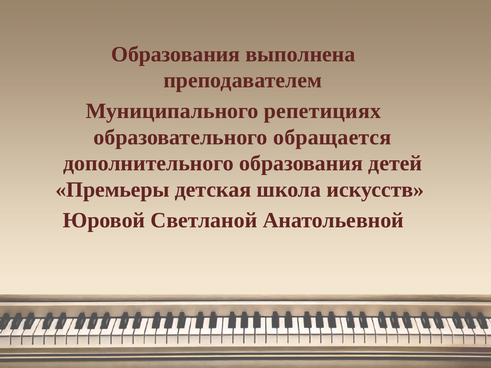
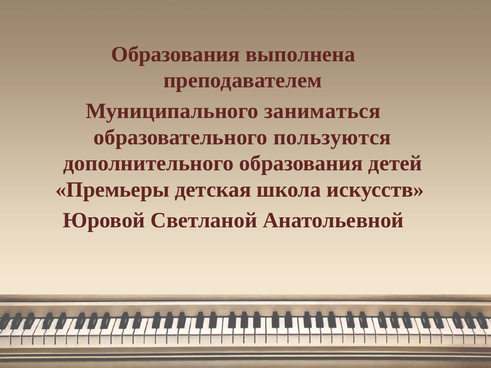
репетициях: репетициях -> заниматься (322, 111)
обращается: обращается -> пользуются (332, 137)
